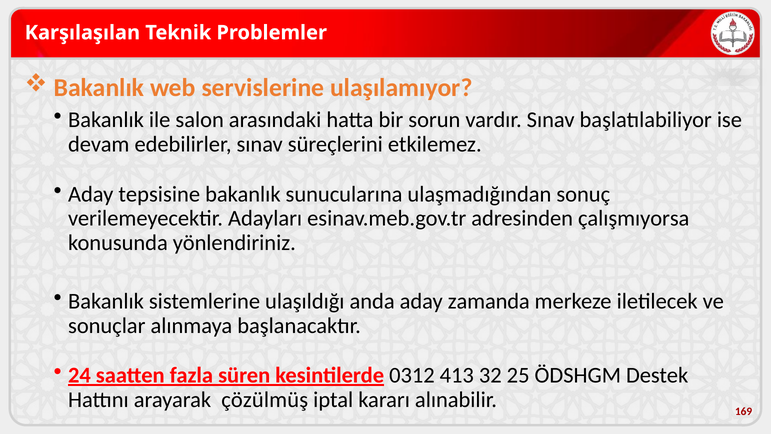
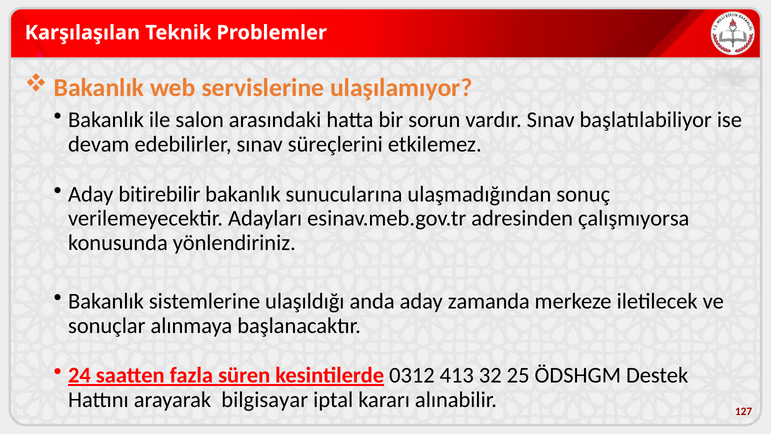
tepsisine: tepsisine -> bitirebilir (159, 194)
çözülmüş: çözülmüş -> bilgisayar (265, 399)
169: 169 -> 127 (744, 411)
